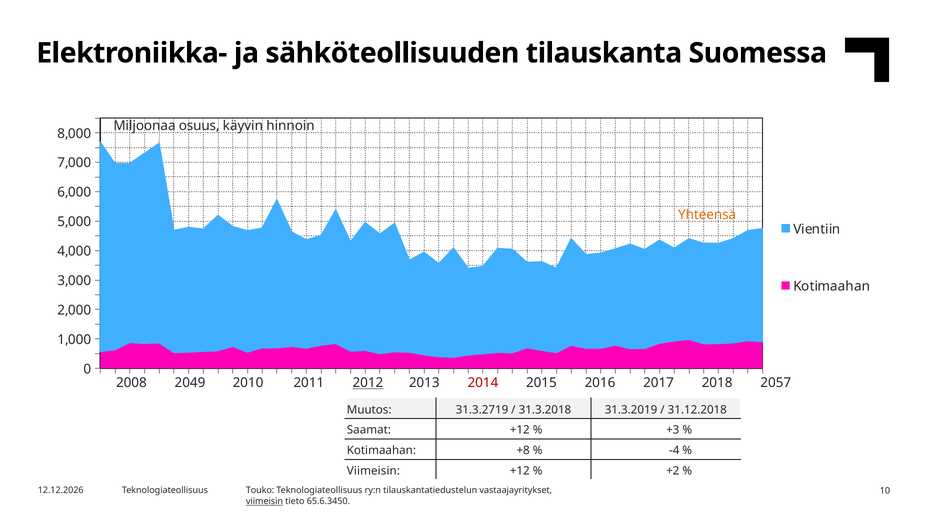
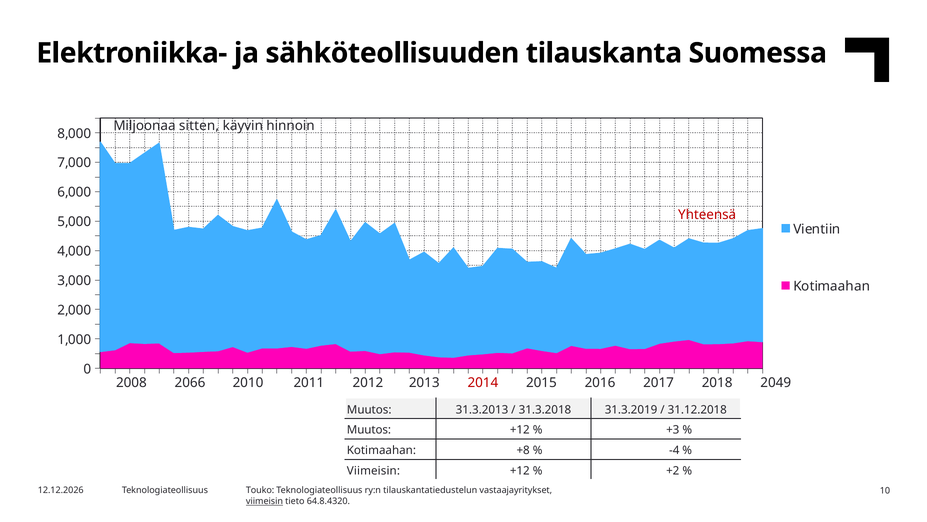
osuus: osuus -> sitten (199, 126)
Yhteensä colour: orange -> red (707, 215)
2049: 2049 -> 2066 (190, 382)
2012 underline: present -> none (368, 382)
2057: 2057 -> 2049 (776, 382)
31.3.2719: 31.3.2719 -> 31.3.2013 (482, 409)
Saamat: Saamat -> Muutos (369, 430)
65.6.3450: 65.6.3450 -> 64.8.4320 (328, 501)
